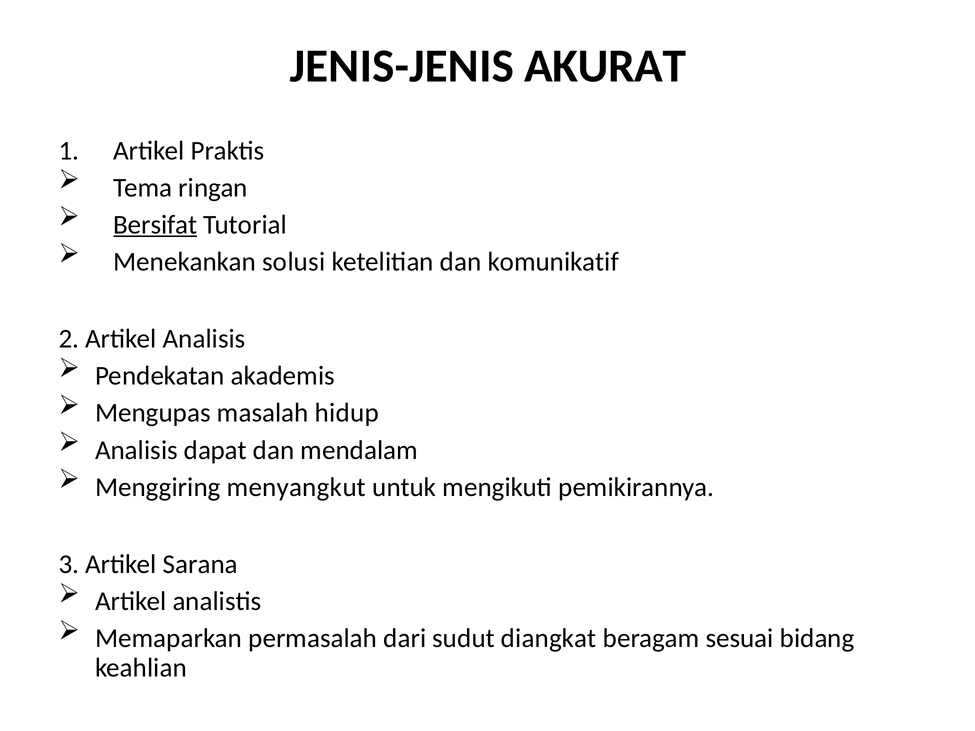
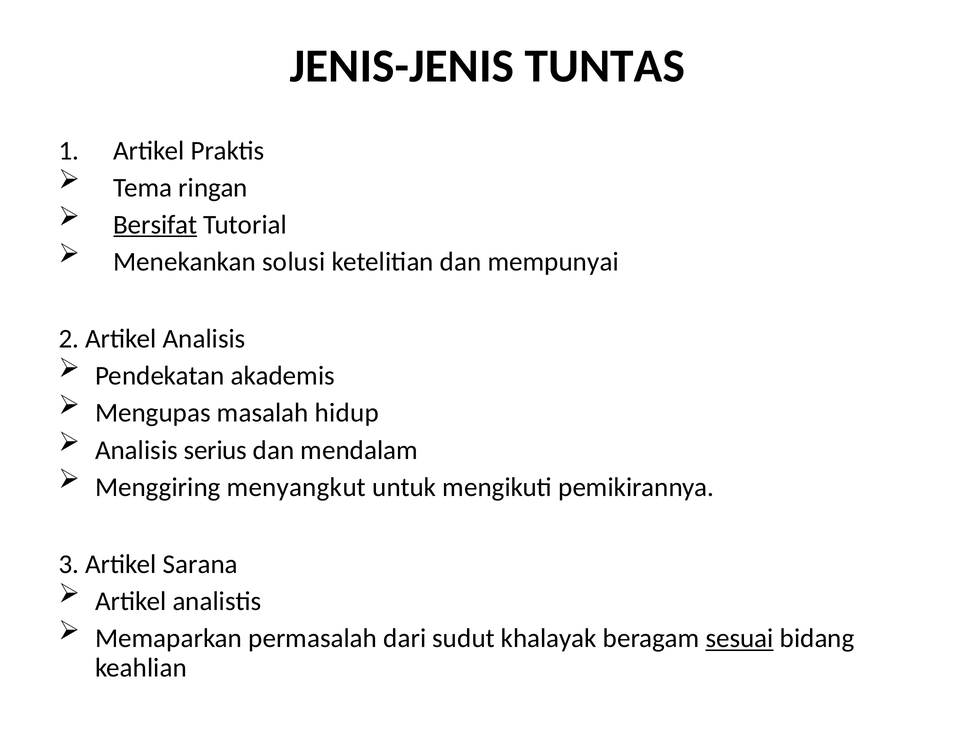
AKURAT: AKURAT -> TUNTAS (605, 66)
komunikatif: komunikatif -> mempunyai (553, 262)
dapat: dapat -> serius (215, 450)
diangkat: diangkat -> khalayak (549, 639)
sesuai underline: none -> present (740, 639)
